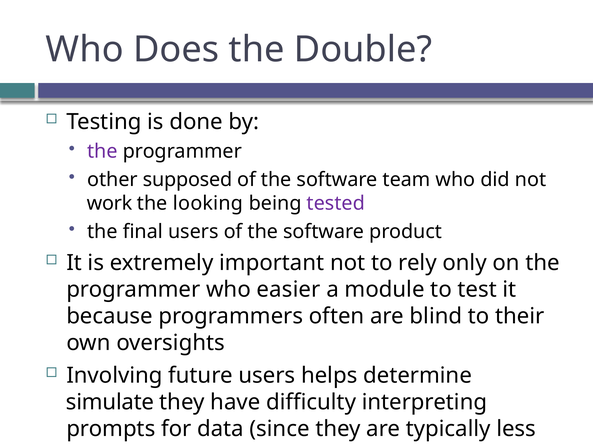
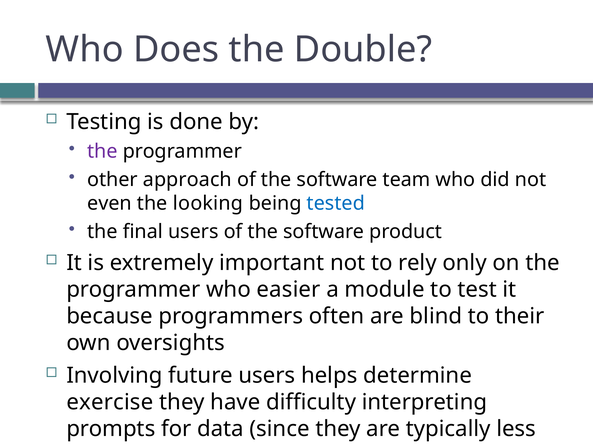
supposed: supposed -> approach (187, 179)
work: work -> even (110, 203)
tested colour: purple -> blue (336, 203)
simulate: simulate -> exercise (110, 402)
